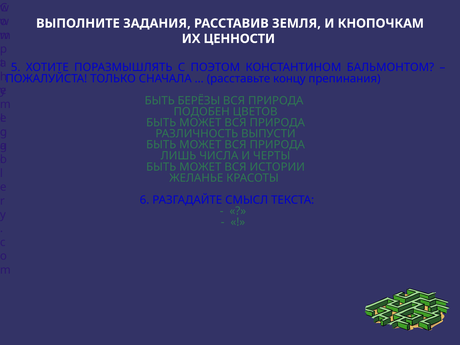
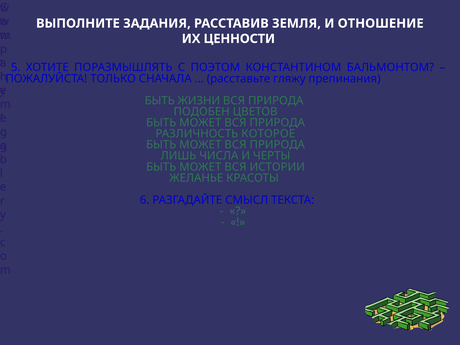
КНОПОЧКАМ: КНОПОЧКАМ -> ОТНОШЕНИЕ (381, 23)
концу: концу -> гляжу (289, 79)
БЕРЁЗЫ: БЕРЁЗЫ -> ЖИЗНИ (199, 101)
ВЫПУСТИ: ВЫПУСТИ -> КОТОРОЕ (268, 134)
